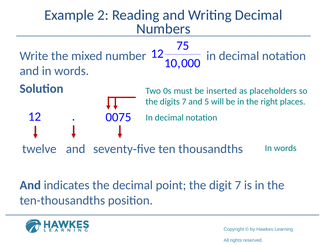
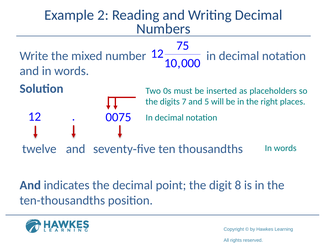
digit 7: 7 -> 8 (238, 185)
